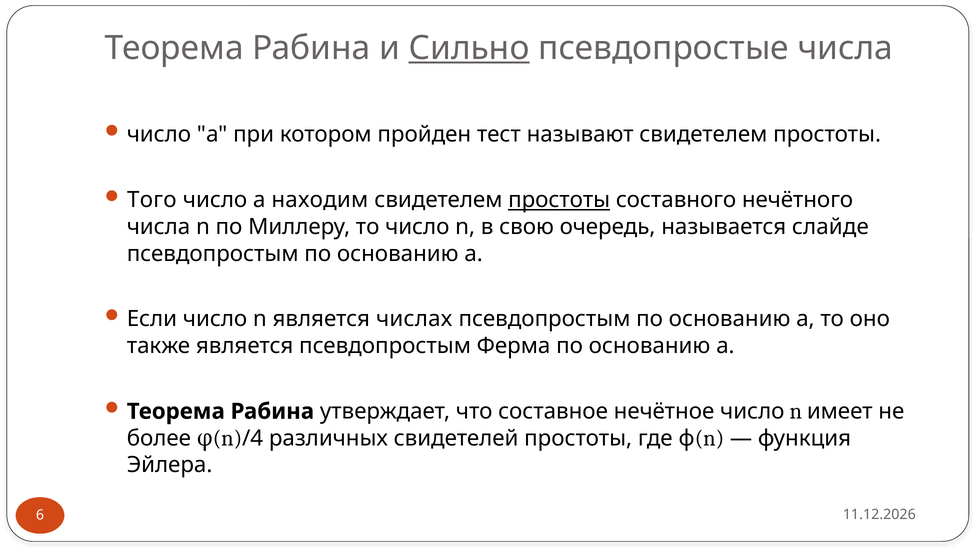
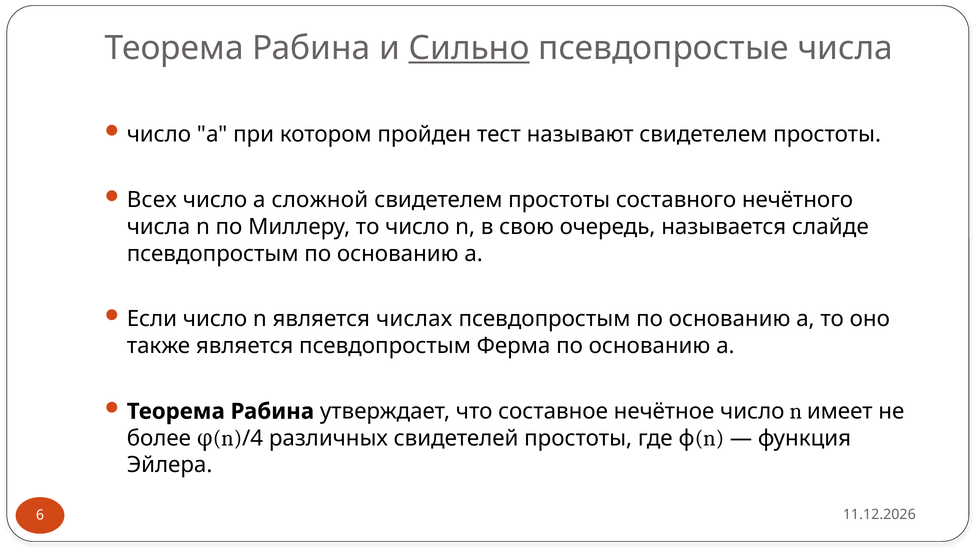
Того: Того -> Всех (152, 200)
находим: находим -> сложной (320, 200)
простоты underline: present -> none (559, 200)
